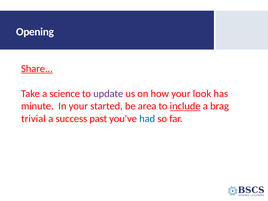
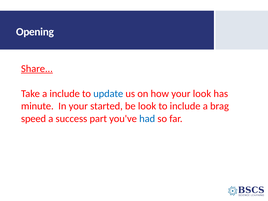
a science: science -> include (65, 94)
update colour: purple -> blue (108, 94)
be area: area -> look (147, 106)
include underline: present -> none (185, 106)
trivial: trivial -> speed (34, 119)
past: past -> part (98, 119)
